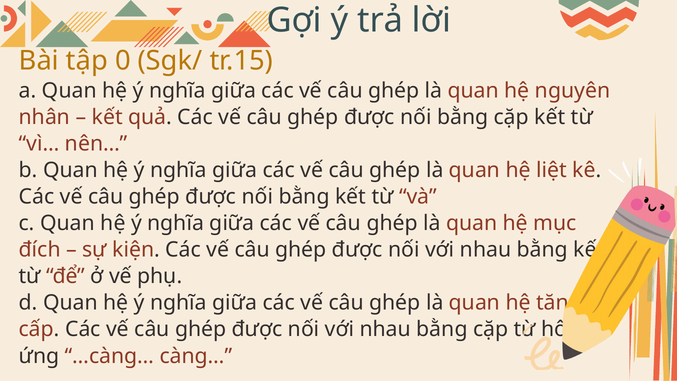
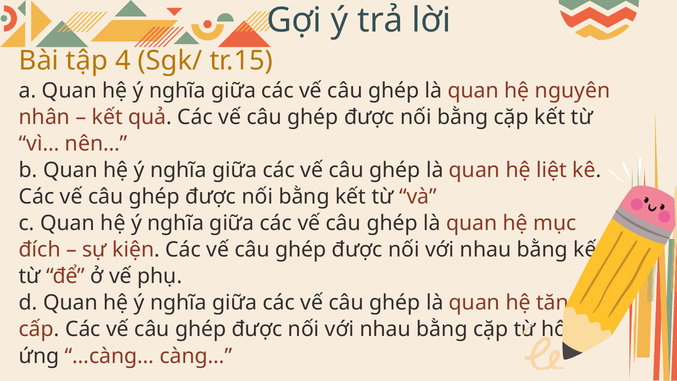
0: 0 -> 4 (123, 61)
